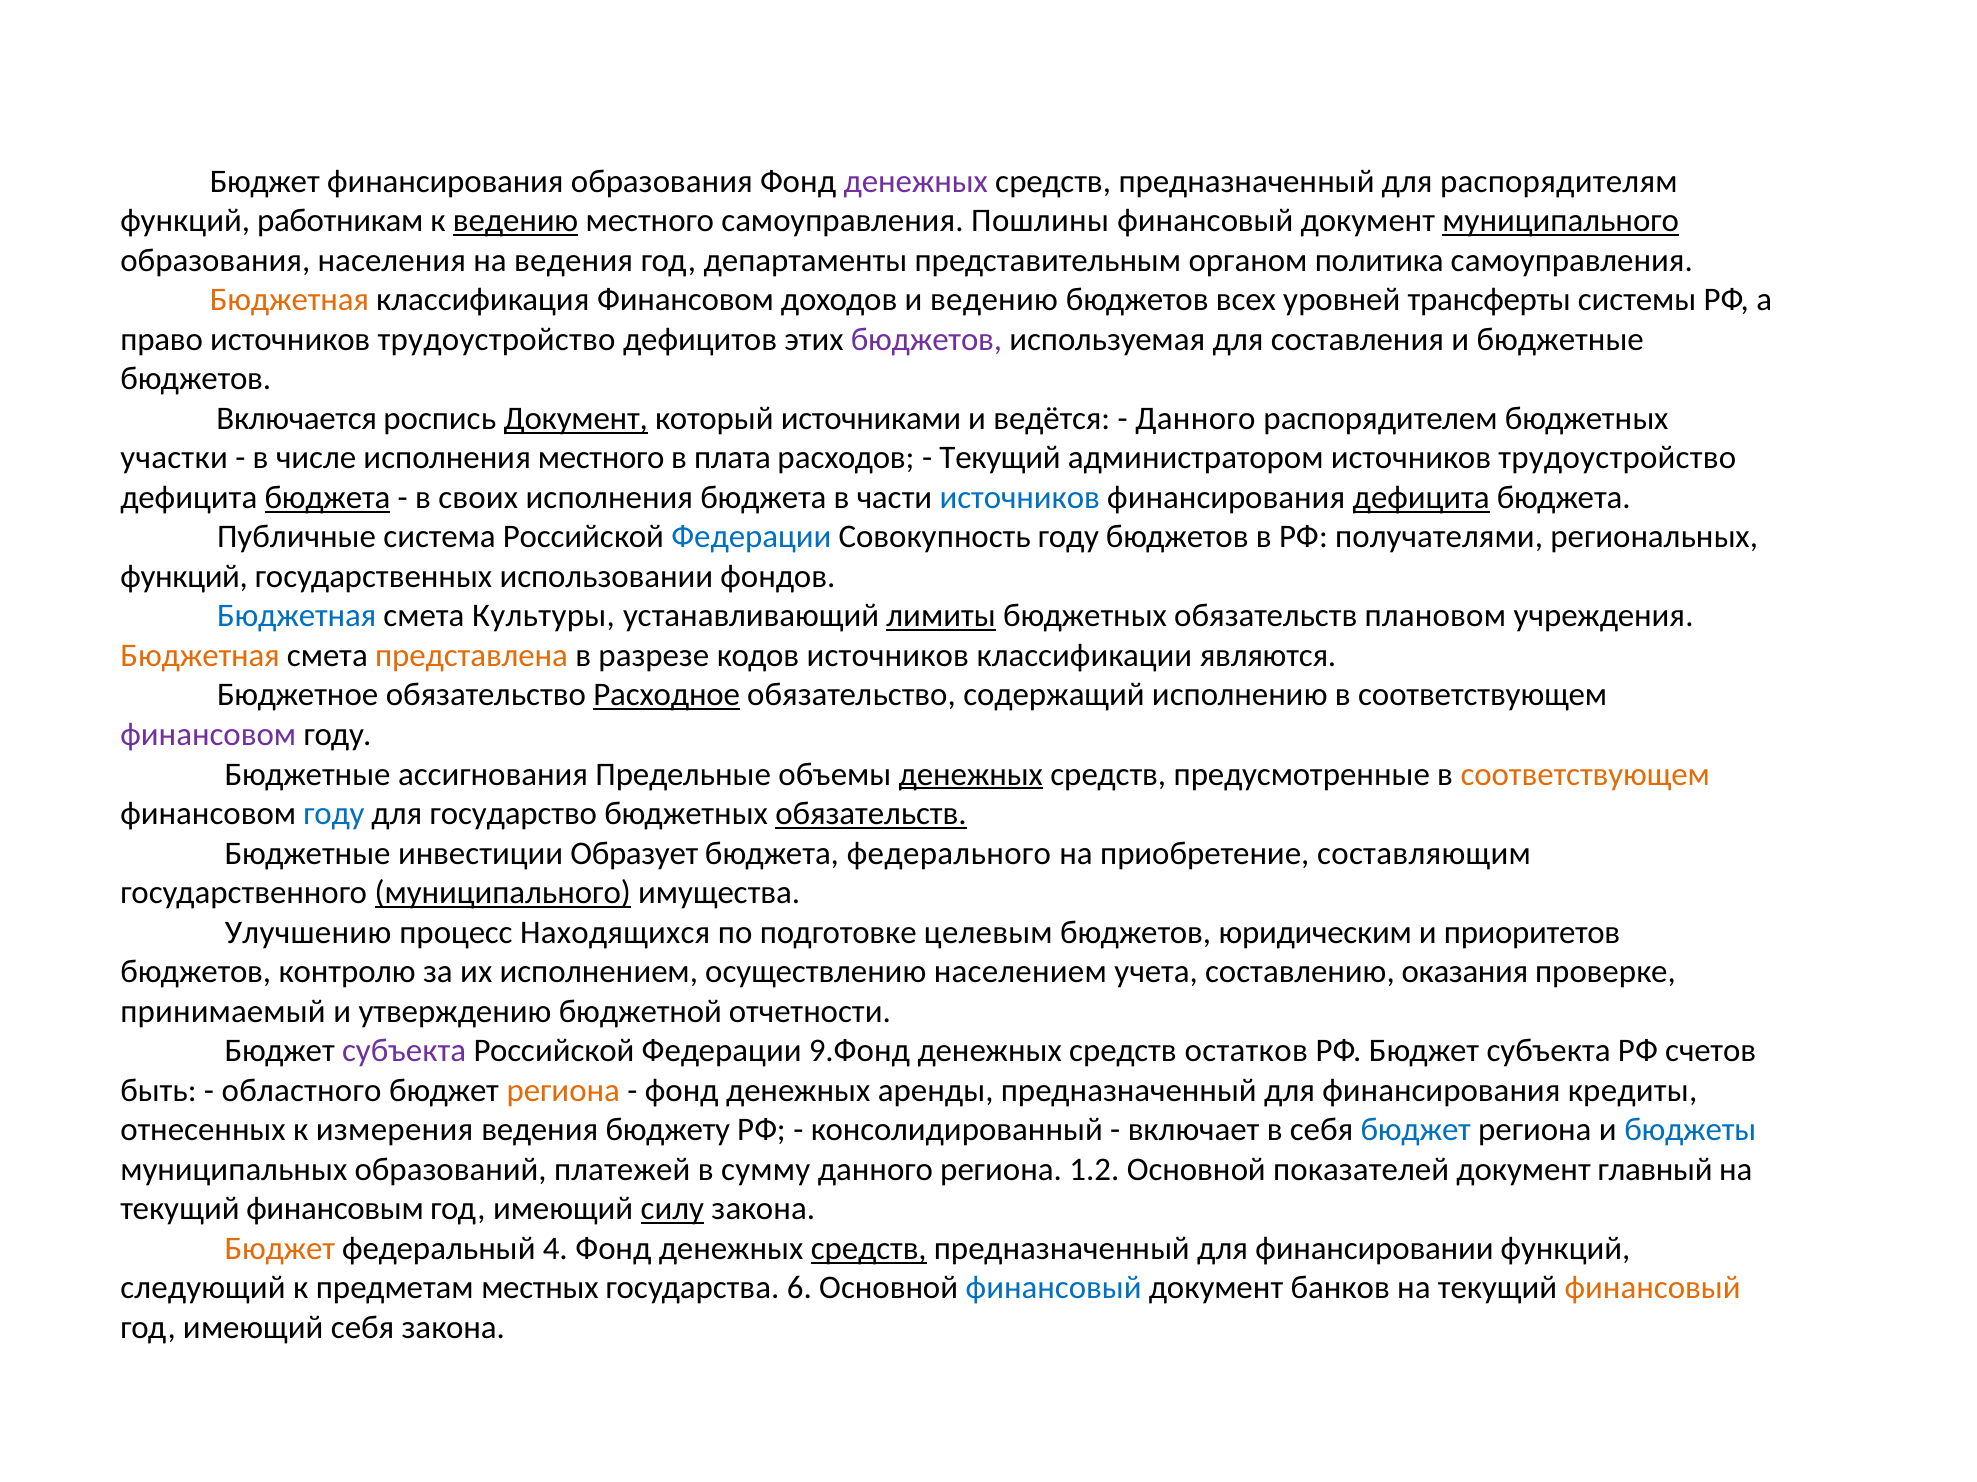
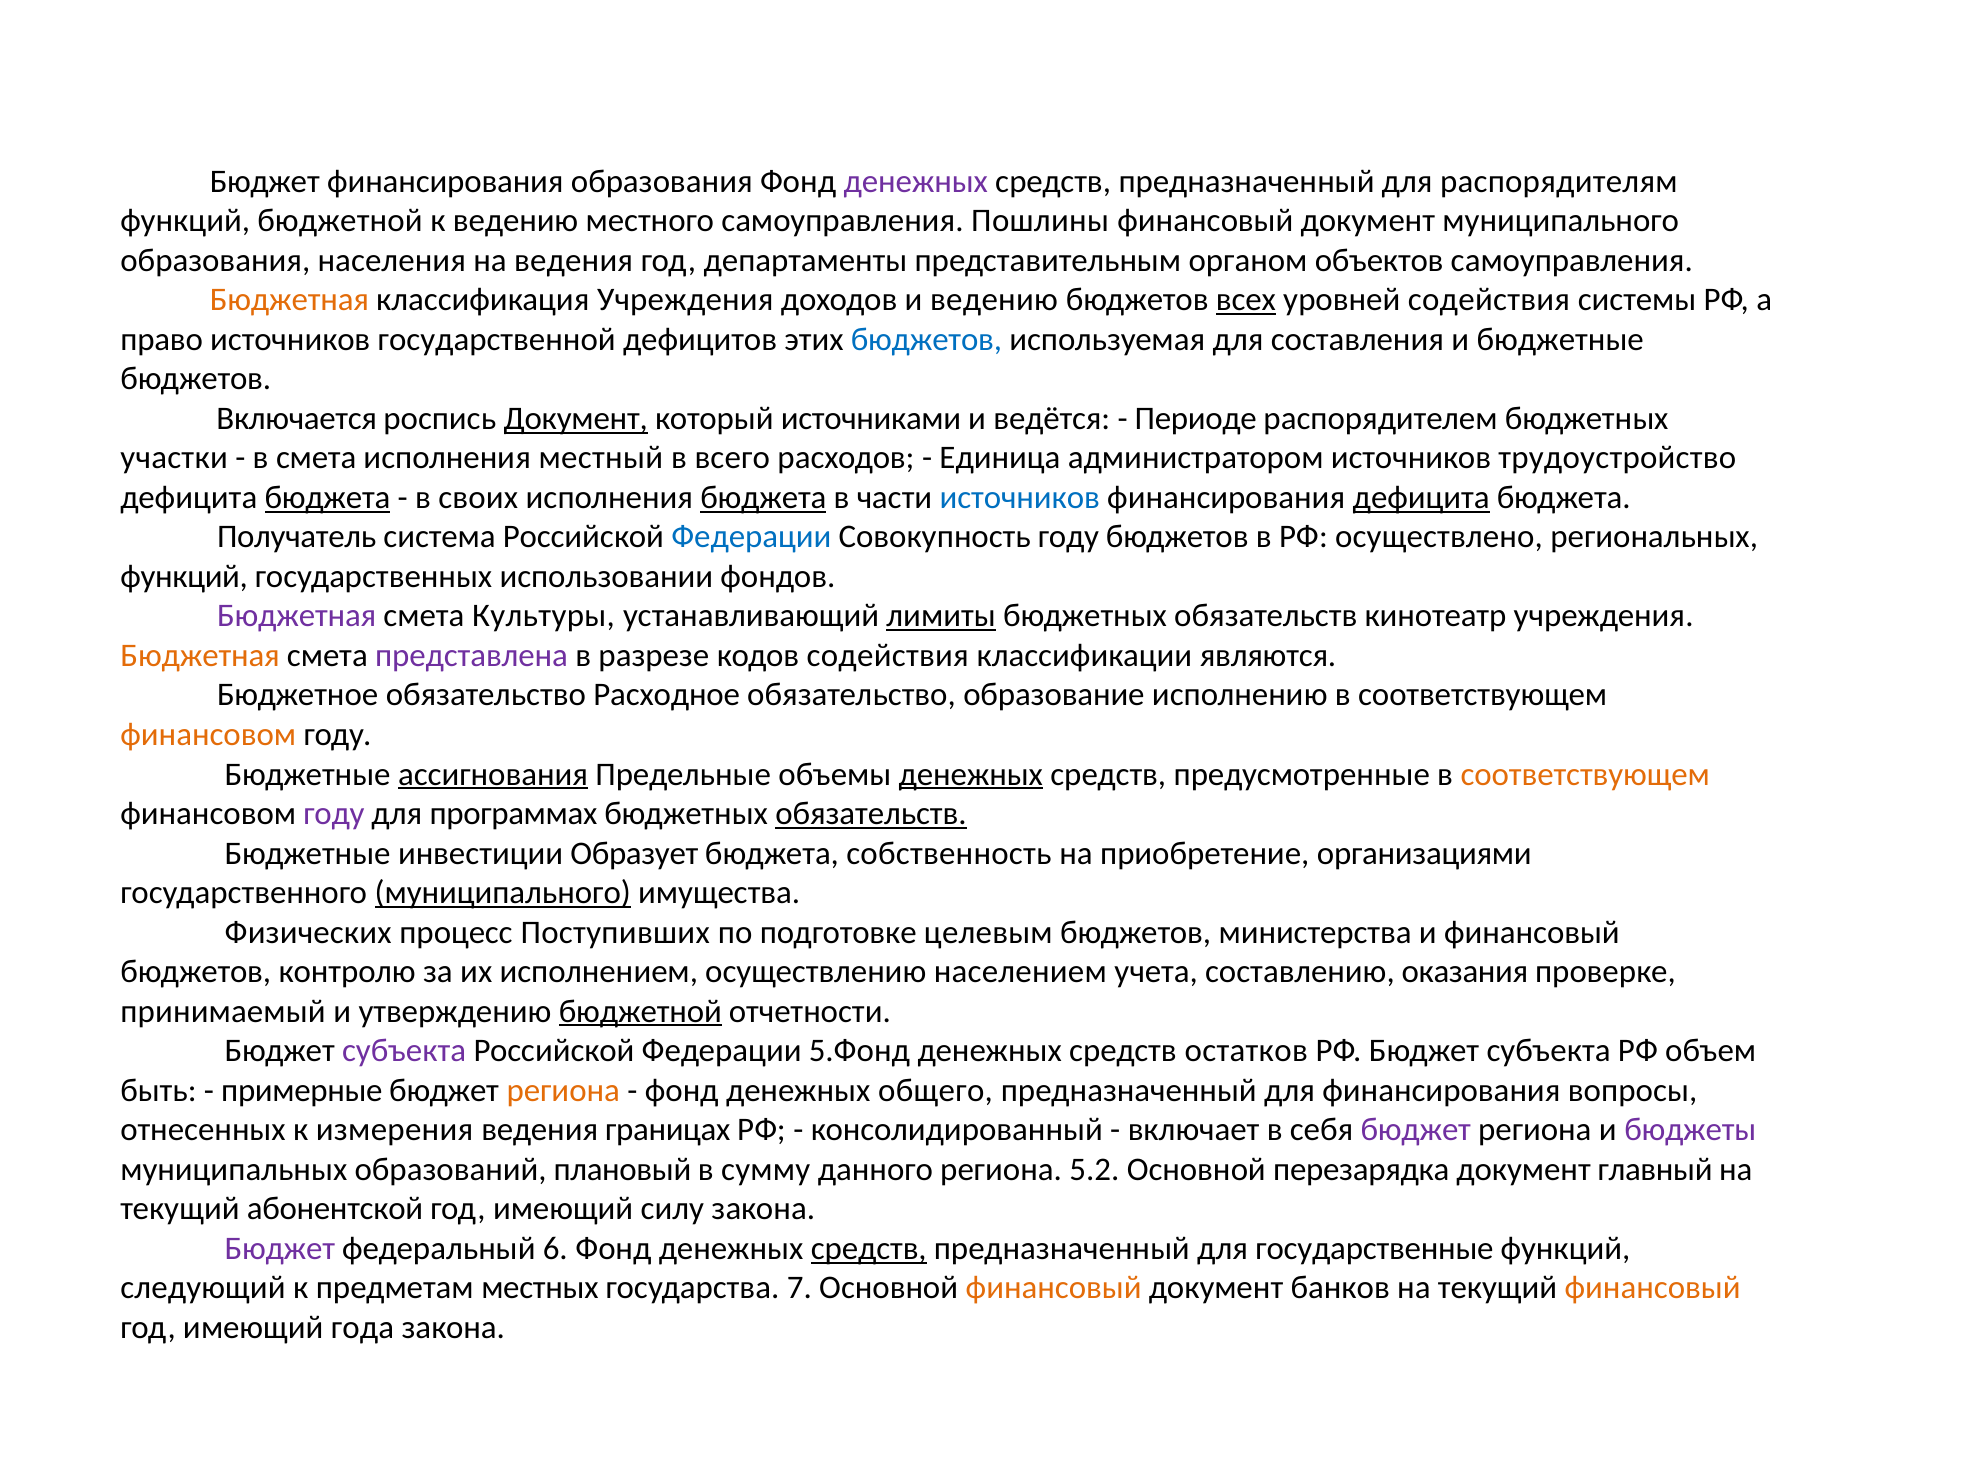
функций работникам: работникам -> бюджетной (340, 221)
ведению underline: present -> none (516, 221)
муниципального underline: present -> none (1561, 221)
политика: политика -> объектов (1379, 261)
классификация Финансовом: Финансовом -> Учреждения (685, 300)
всех underline: none -> present (1246, 300)
уровней трансферты: трансферты -> содействия (1489, 300)
трудоустройство: трудоустройство -> государственной (497, 340)
бюджетов colour: purple -> blue (926, 340)
Данного: Данного -> Периоде (1196, 419)
в числе: числе -> смета (316, 458)
исполнения местного: местного -> местный (601, 458)
плата: плата -> всего (732, 458)
Текущий: Текущий -> Единица (1000, 458)
бюджета underline: none -> present (763, 498)
Публичные: Публичные -> Получатель (297, 537)
получателями: получателями -> осуществлено (1439, 537)
Бюджетная colour: blue -> purple (297, 616)
плановом: плановом -> кинотеатр (1435, 616)
представлена colour: orange -> purple (472, 656)
кодов источников: источников -> содействия (888, 656)
Расходное underline: present -> none (667, 695)
содержащий: содержащий -> образование (1054, 695)
финансовом colour: purple -> orange (208, 735)
ассигнования underline: none -> present (493, 775)
году colour: blue -> purple (334, 814)
государство: государство -> программах (513, 814)
федерального: федерального -> собственность (949, 854)
составляющим: составляющим -> организациями (1424, 854)
Улучшению: Улучшению -> Физических (308, 933)
Находящихся: Находящихся -> Поступивших (615, 933)
юридическим: юридическим -> министерства (1315, 933)
и приоритетов: приоритетов -> финансовый (1532, 933)
бюджетной underline: none -> present (640, 1012)
9.Фонд: 9.Фонд -> 5.Фонд (859, 1051)
счетов: счетов -> объем (1711, 1051)
областного: областного -> примерные (302, 1091)
аренды: аренды -> общего (936, 1091)
кредиты: кредиты -> вопросы (1633, 1091)
бюджету: бюджету -> границах (668, 1130)
бюджет colour: blue -> purple (1416, 1130)
бюджеты colour: blue -> purple (1690, 1130)
платежей: платежей -> плановый (622, 1170)
1.2: 1.2 -> 5.2 (1094, 1170)
показателей: показателей -> перезарядка (1361, 1170)
финансовым: финансовым -> абонентской (335, 1210)
силу underline: present -> none (672, 1210)
Бюджет colour: orange -> purple (280, 1249)
4: 4 -> 6 (555, 1249)
финансировании: финансировании -> государственные (1375, 1249)
6: 6 -> 7 (799, 1289)
финансовый colour: blue -> orange (1054, 1289)
имеющий себя: себя -> года (363, 1328)
